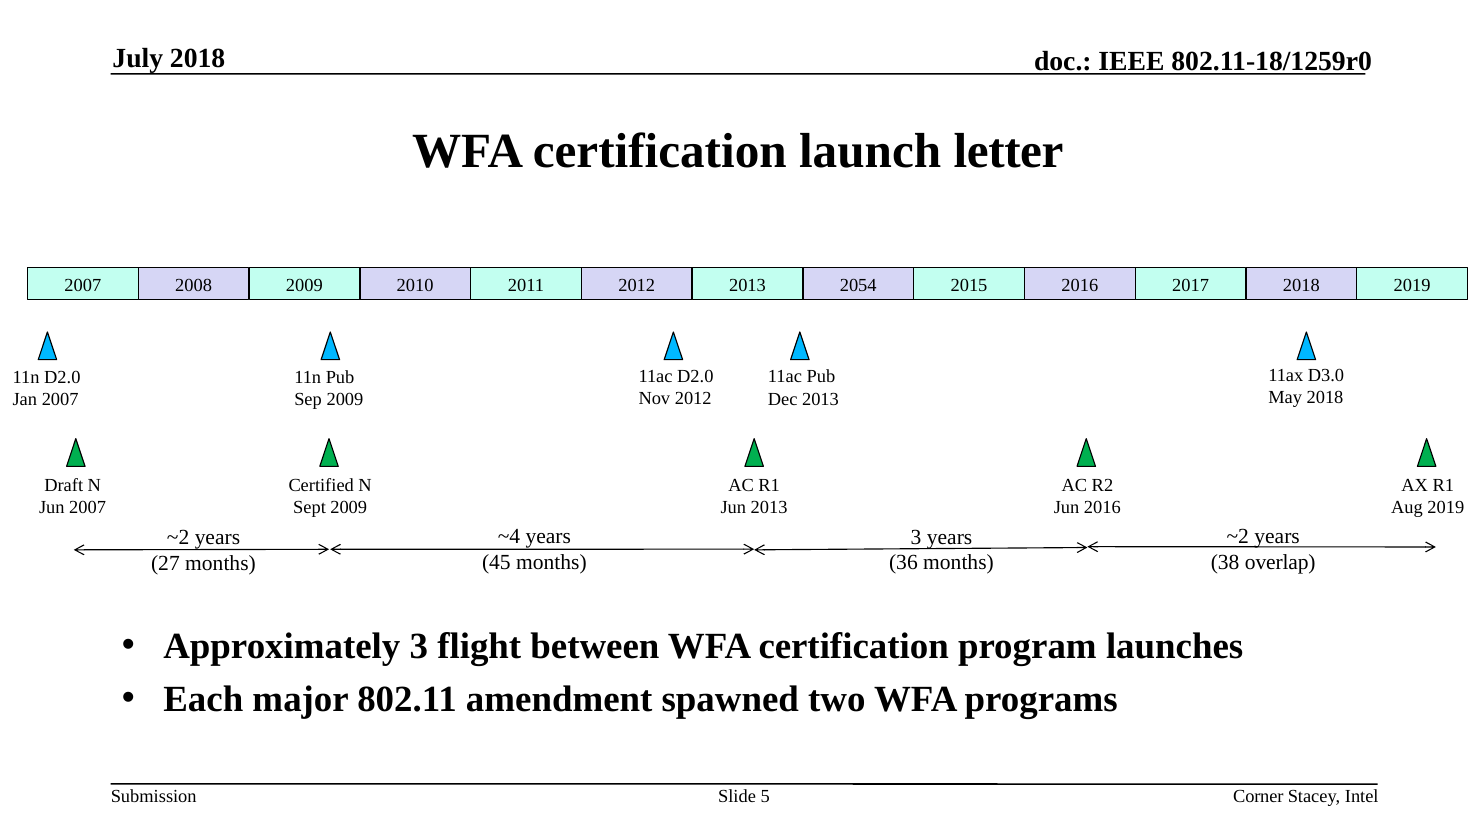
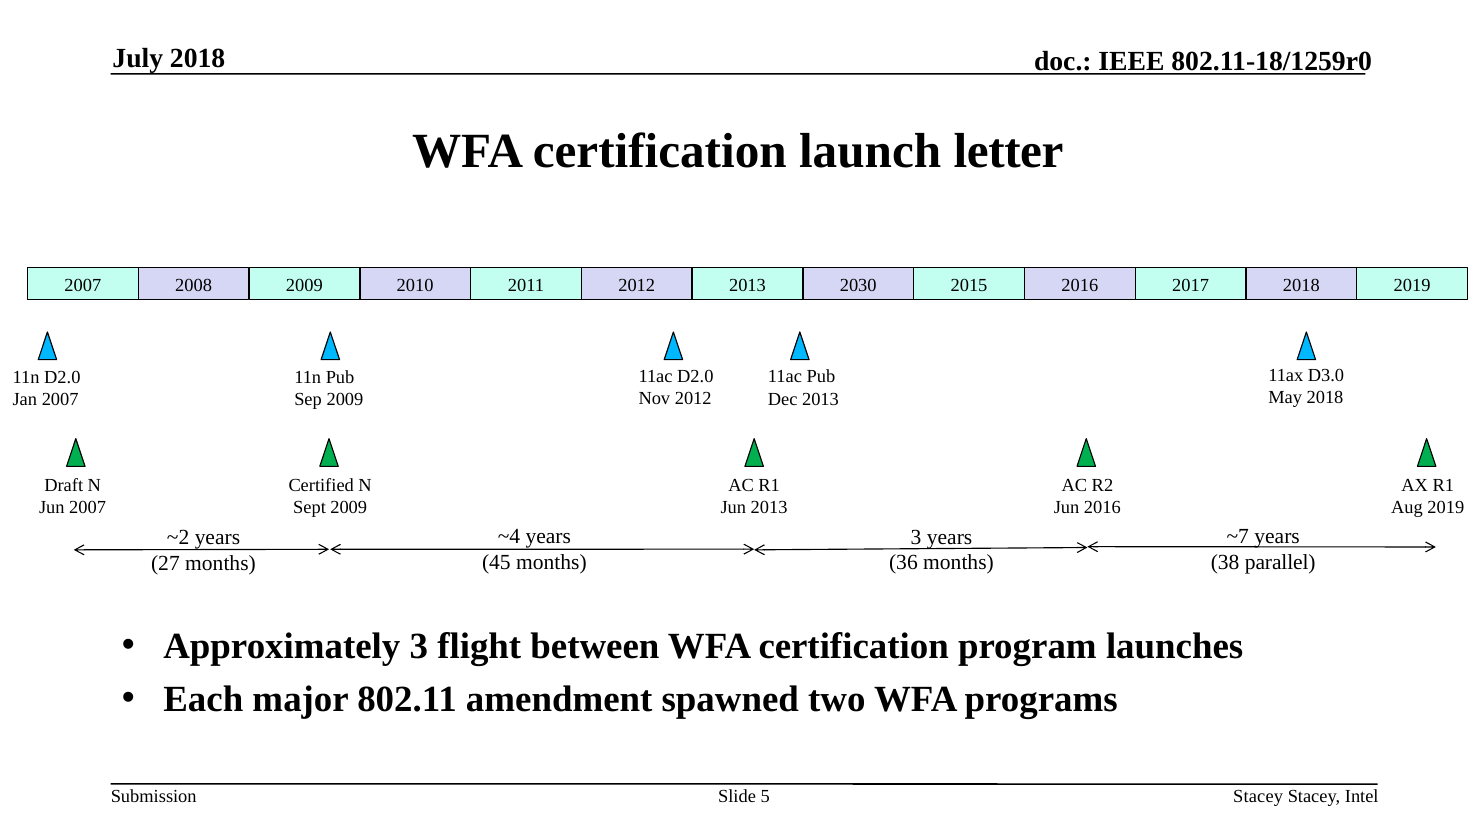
2054: 2054 -> 2030 (858, 285)
~2: ~2 -> ~7 (1238, 536)
overlap: overlap -> parallel (1280, 562)
Corner: Corner -> Stacey (1258, 796)
